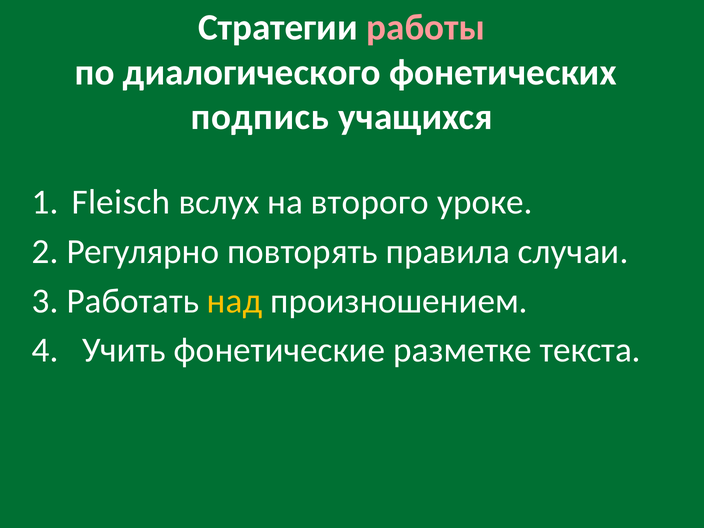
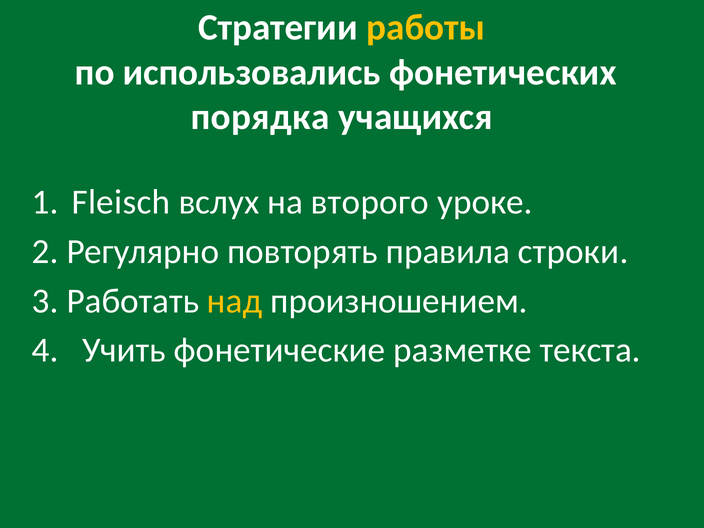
работы colour: pink -> yellow (426, 28)
диалогического: диалогического -> использовались (252, 72)
подпись: подпись -> порядка (260, 117)
случаи: случаи -> строки (573, 252)
